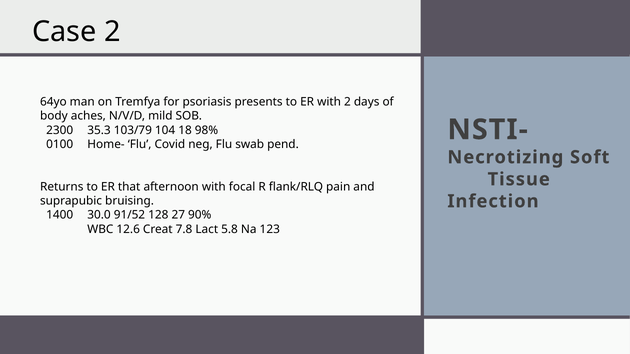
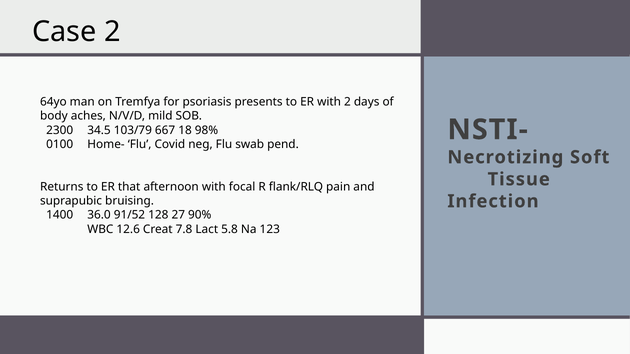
35.3: 35.3 -> 34.5 (99, 130)
104: 104 -> 667 (165, 130)
30.0: 30.0 -> 36.0 (99, 215)
